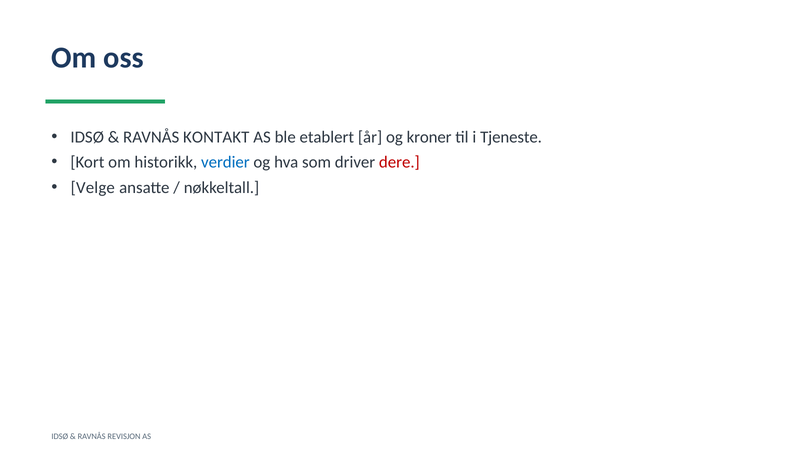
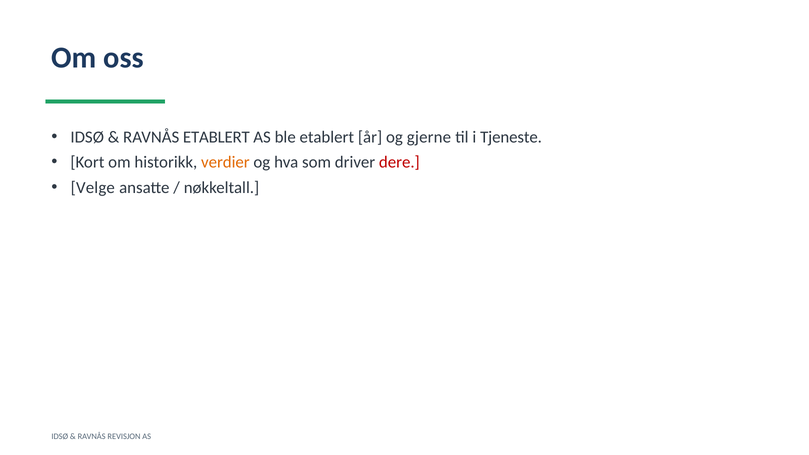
RAVNÅS KONTAKT: KONTAKT -> ETABLERT (216, 137)
kroner: kroner -> gjerne (429, 137)
verdier colour: blue -> orange (225, 162)
